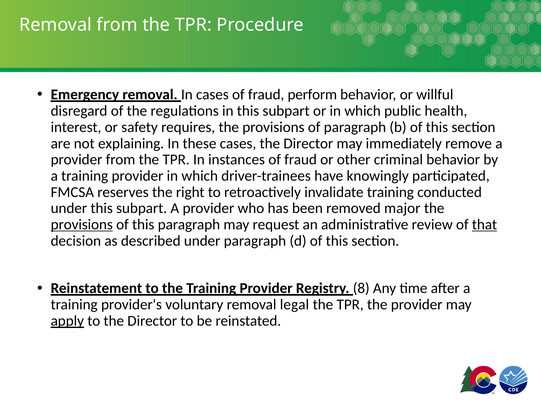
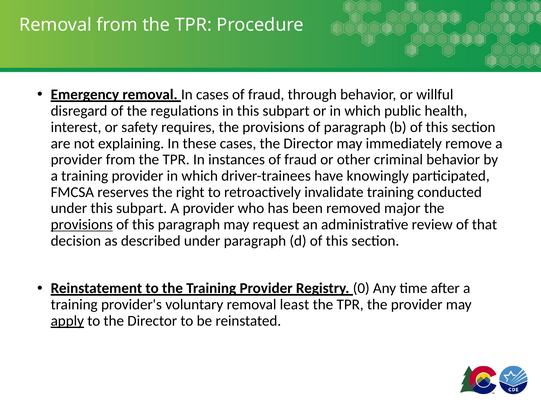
perform: perform -> through (312, 95)
that underline: present -> none (485, 224)
8: 8 -> 0 (361, 288)
legal: legal -> least (295, 304)
